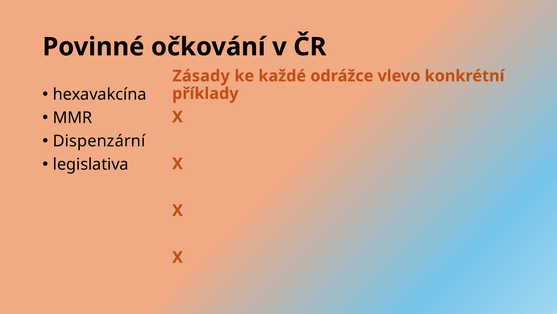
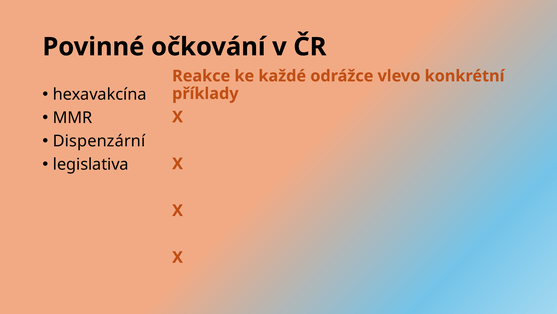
Zásady: Zásady -> Reakce (201, 76)
